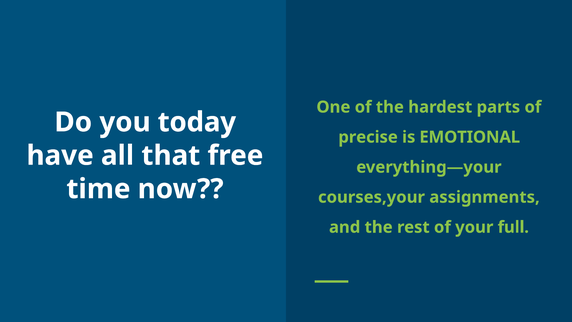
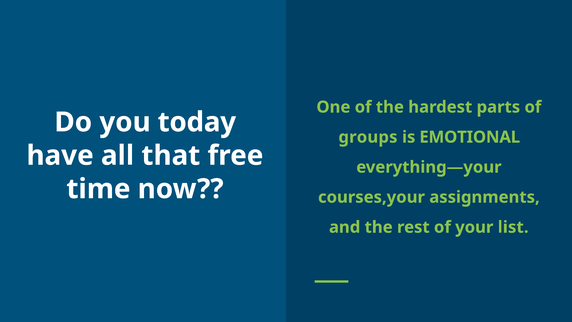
precise: precise -> groups (368, 137)
full: full -> list (513, 227)
